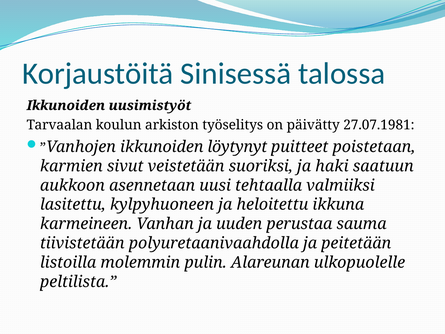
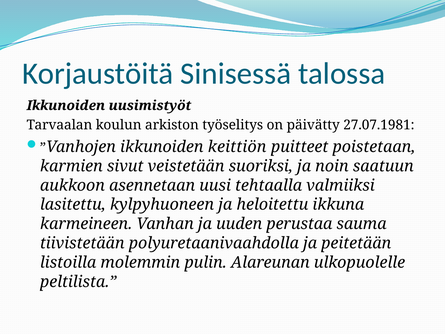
löytynyt: löytynyt -> keittiön (237, 147)
haki: haki -> noin (332, 166)
